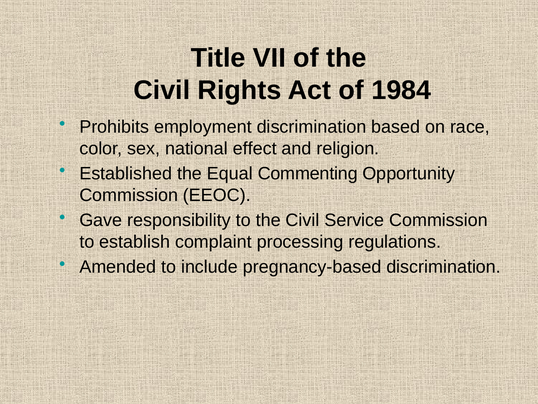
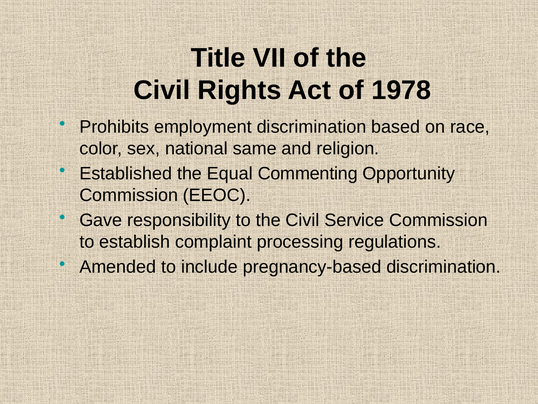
1984: 1984 -> 1978 (401, 90)
effect: effect -> same (255, 148)
